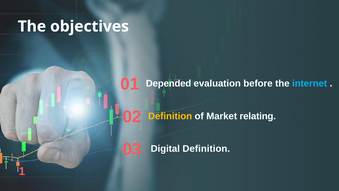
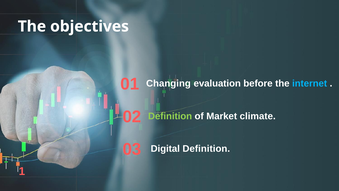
Depended: Depended -> Changing (168, 83)
Definition colour: yellow -> light green (170, 116)
relating: relating -> climate (258, 116)
